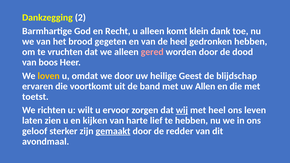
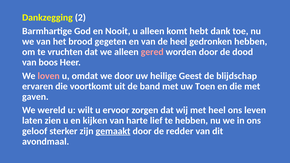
Recht: Recht -> Nooit (118, 31)
klein: klein -> hebt (199, 31)
loven colour: yellow -> pink (49, 76)
Allen: Allen -> Toen (205, 86)
toetst: toetst -> gaven (35, 97)
richten: richten -> wereld (52, 110)
wij underline: present -> none (182, 110)
